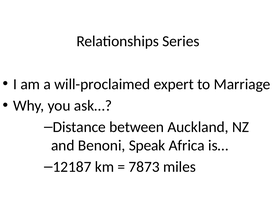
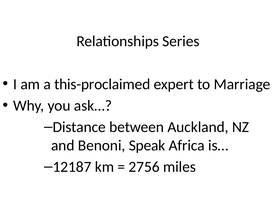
will-proclaimed: will-proclaimed -> this-proclaimed (102, 84)
7873: 7873 -> 2756 (144, 167)
